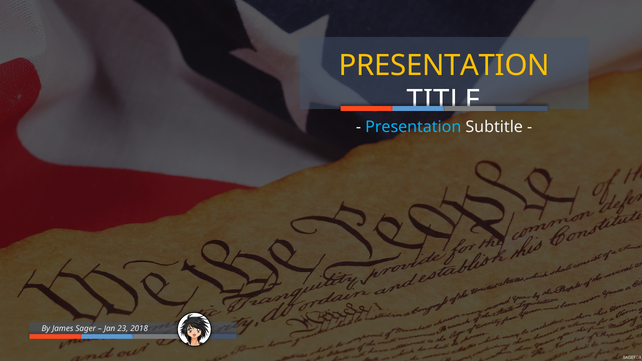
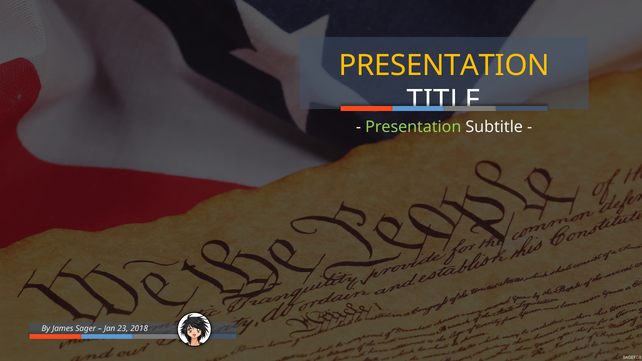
Presentation colour: light blue -> light green (413, 127)
